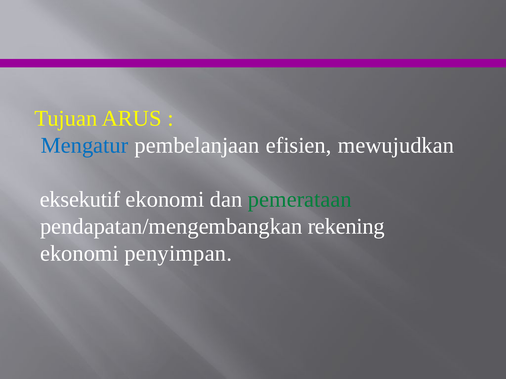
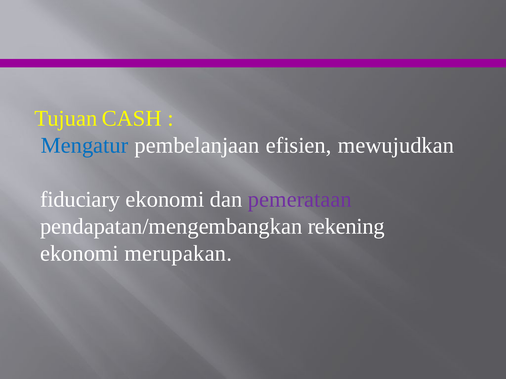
ARUS: ARUS -> CASH (132, 119)
eksekutif: eksekutif -> fiduciary (80, 200)
pemerataan colour: green -> purple (300, 200)
penyimpan: penyimpan -> merupakan (178, 254)
